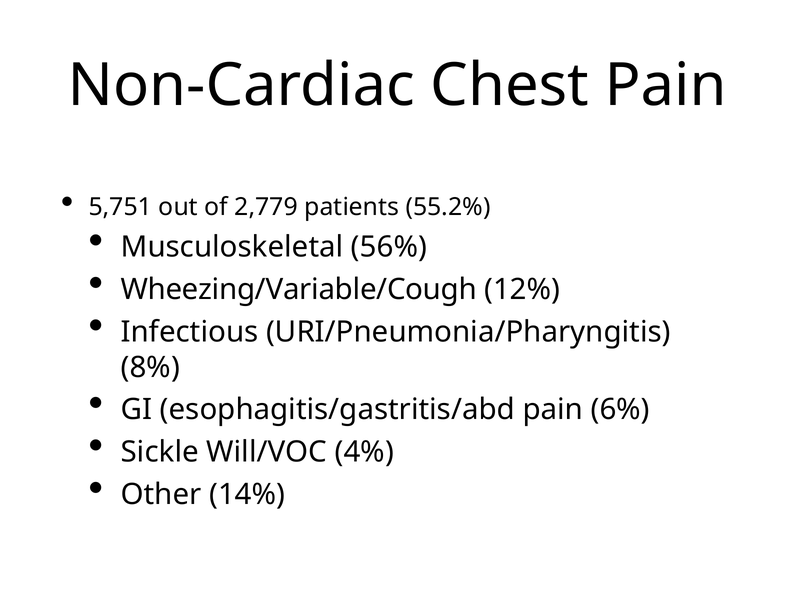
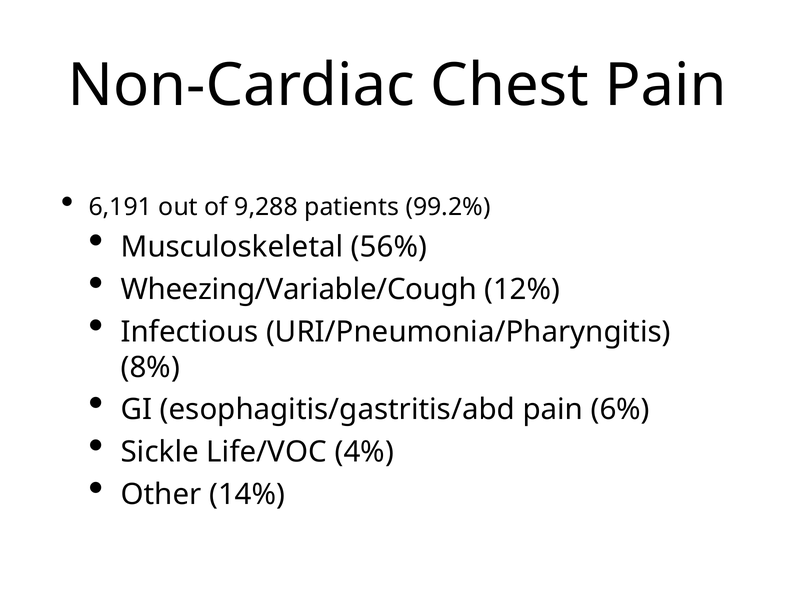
5,751: 5,751 -> 6,191 (120, 207)
2,779: 2,779 -> 9,288 (266, 207)
55.2%: 55.2% -> 99.2% (448, 207)
Will/VOC: Will/VOC -> Life/VOC (267, 452)
